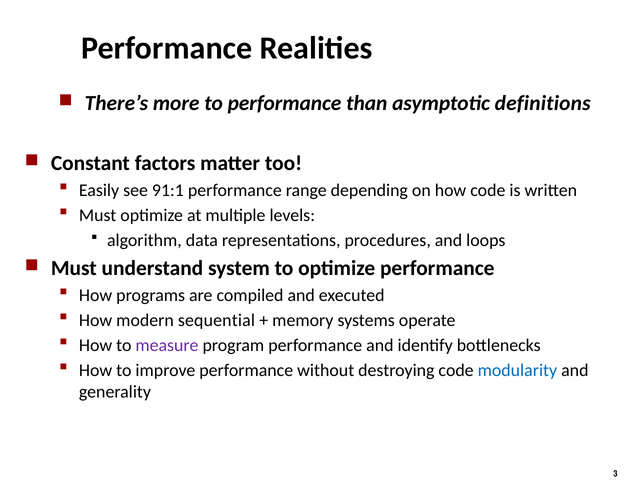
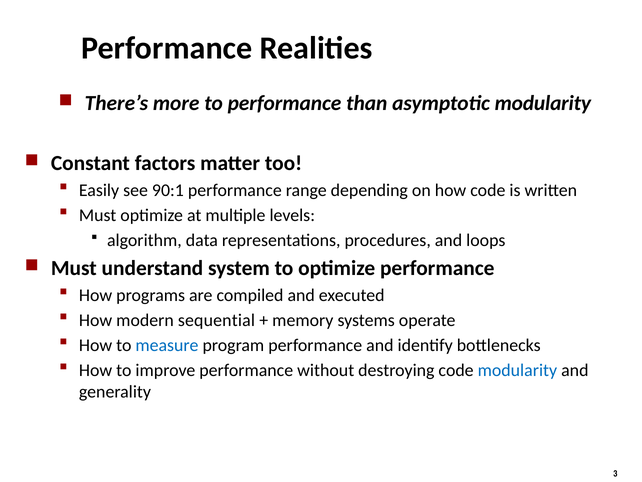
asymptotic definitions: definitions -> modularity (543, 103)
91:1: 91:1 -> 90:1 (168, 190)
measure colour: purple -> blue (167, 345)
